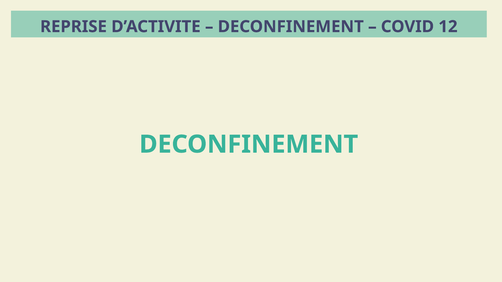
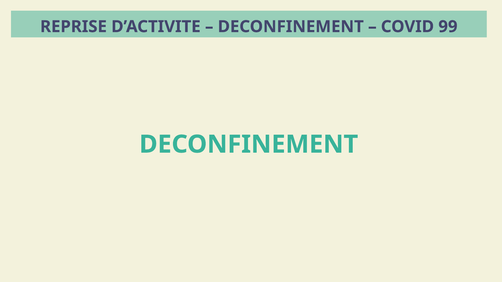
12: 12 -> 99 (448, 27)
